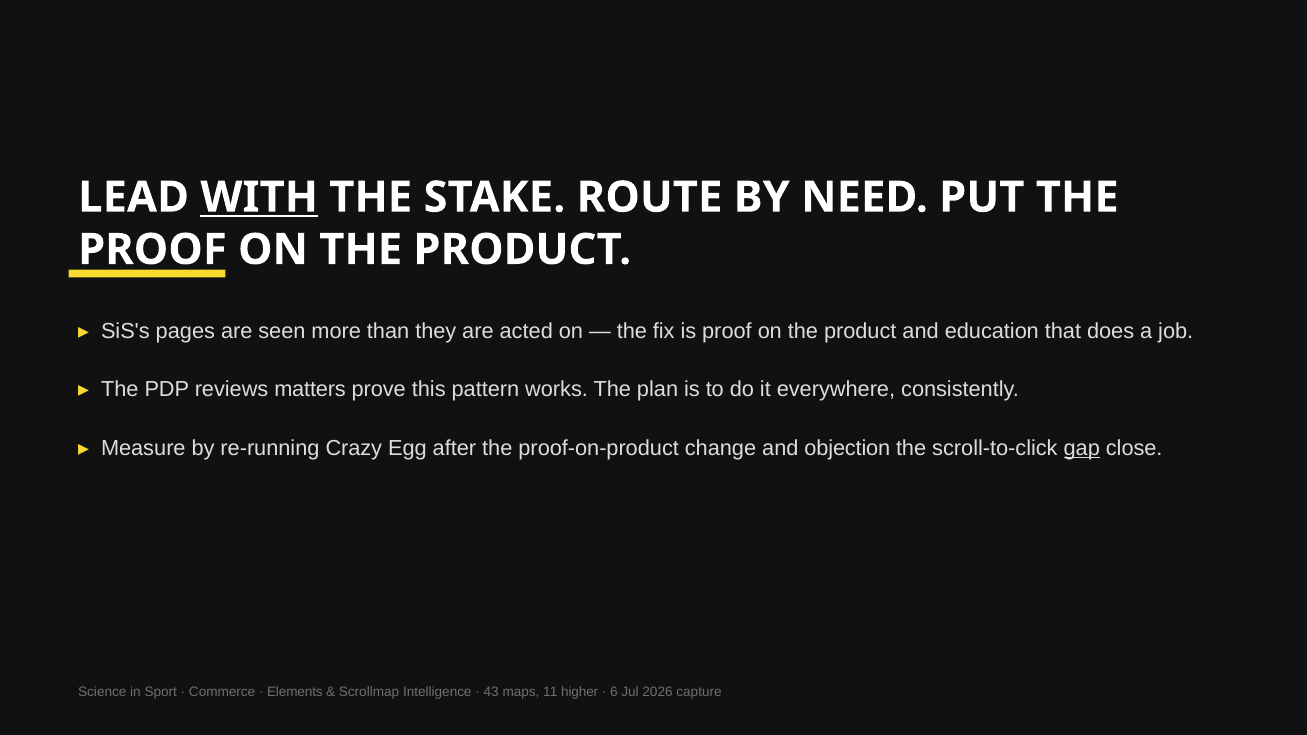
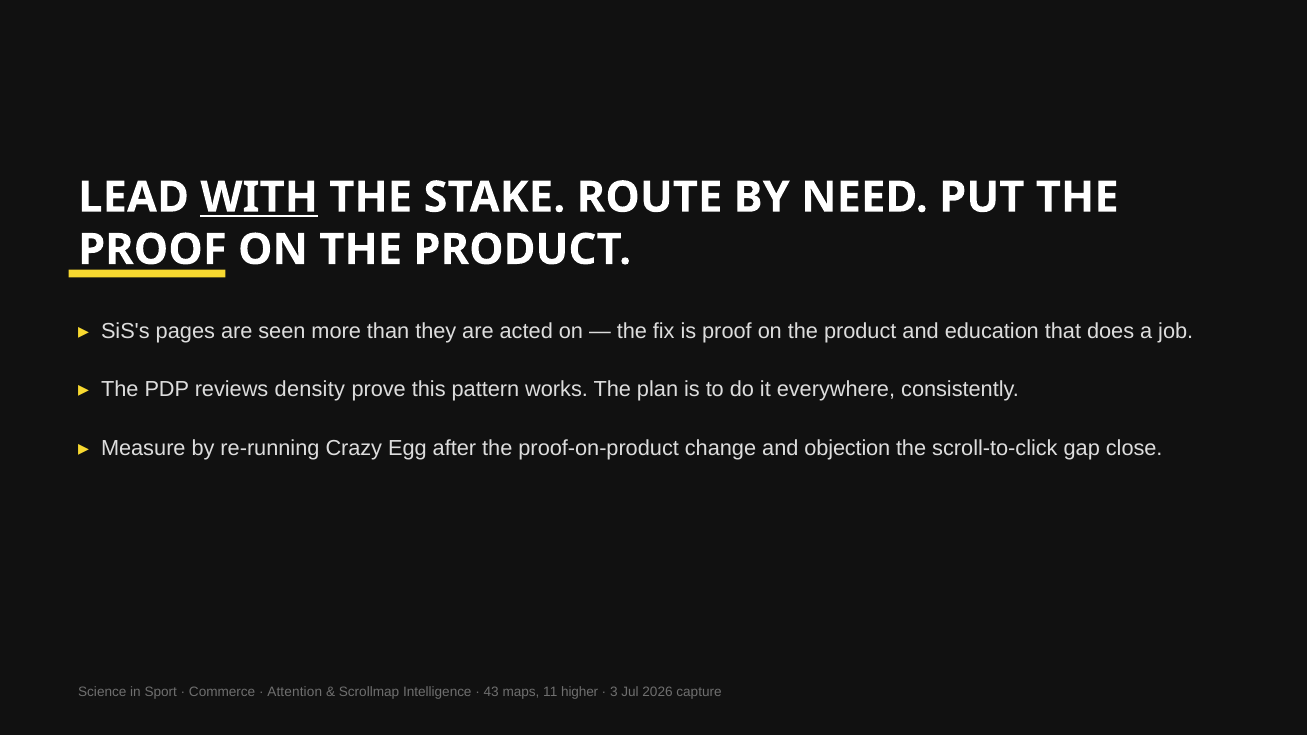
matters: matters -> density (310, 390)
gap underline: present -> none (1082, 448)
Elements: Elements -> Attention (295, 692)
6: 6 -> 3 (614, 692)
